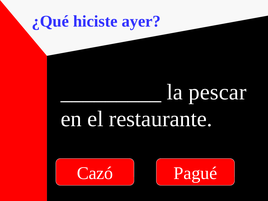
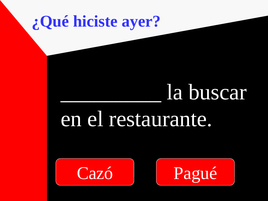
pescar: pescar -> buscar (218, 92)
